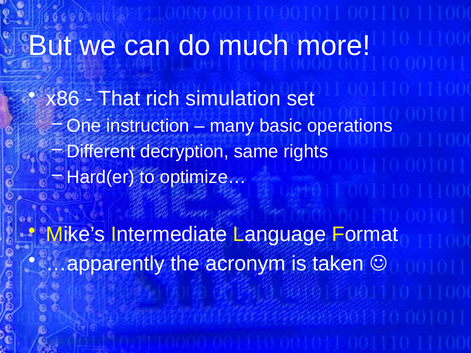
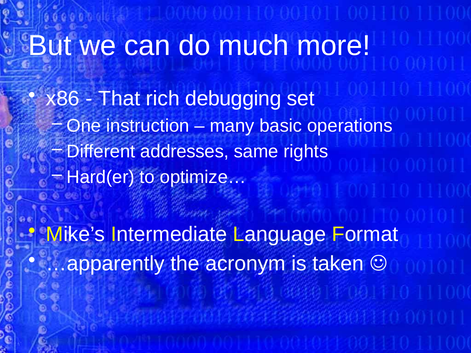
simulation: simulation -> debugging (233, 99)
decryption: decryption -> addresses (185, 152)
